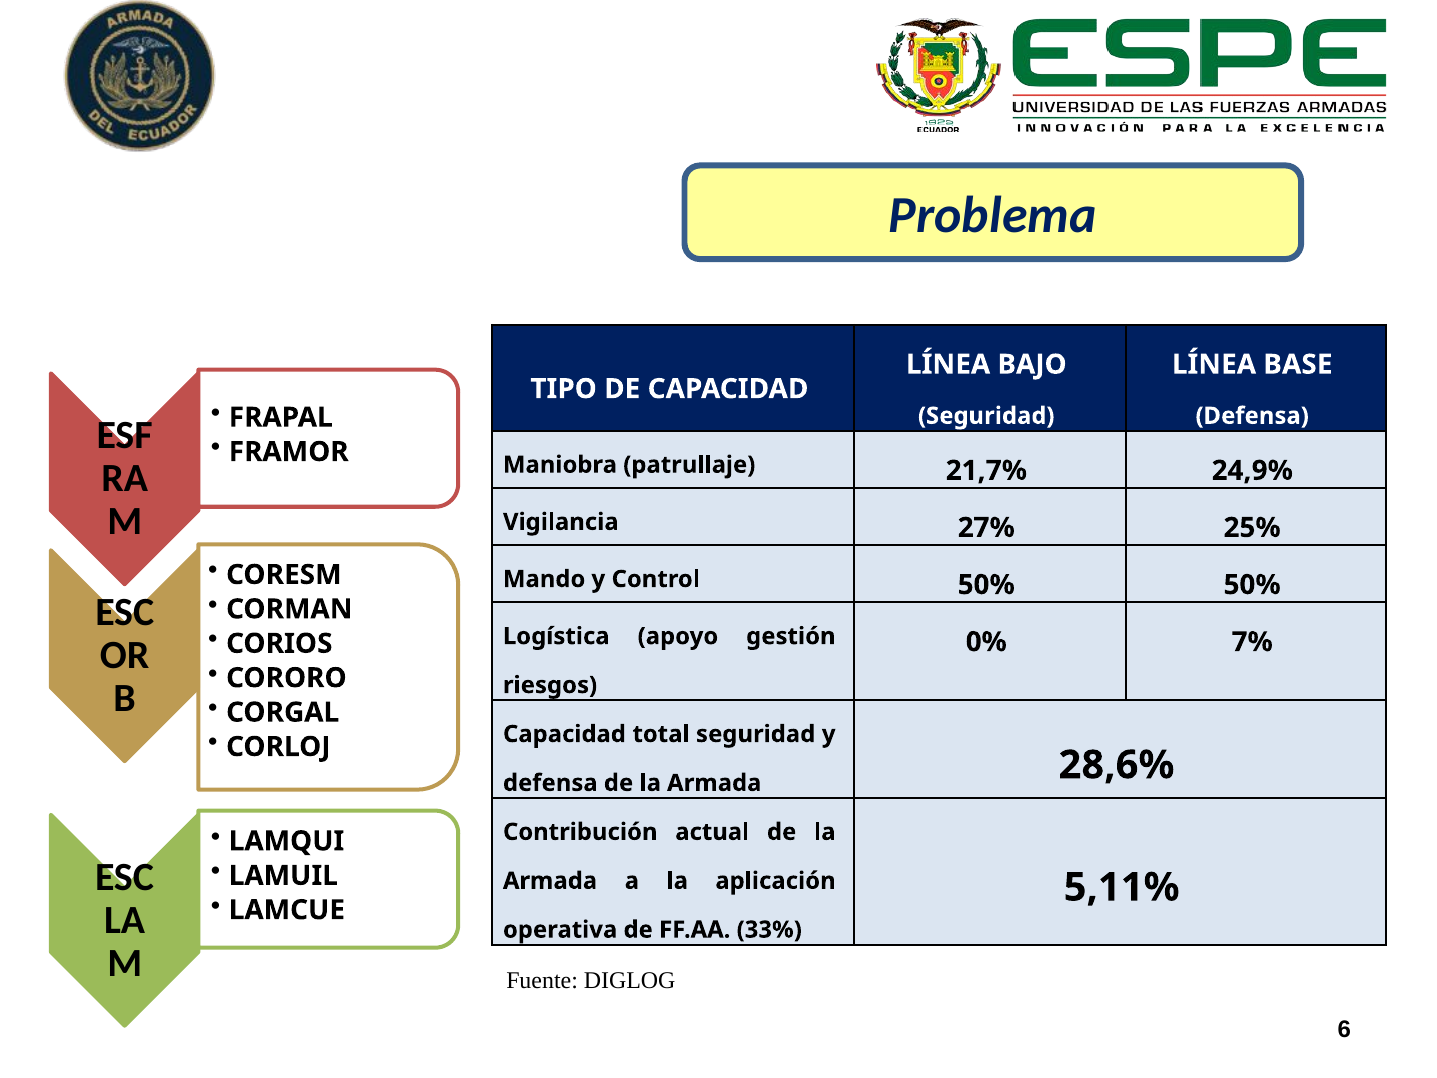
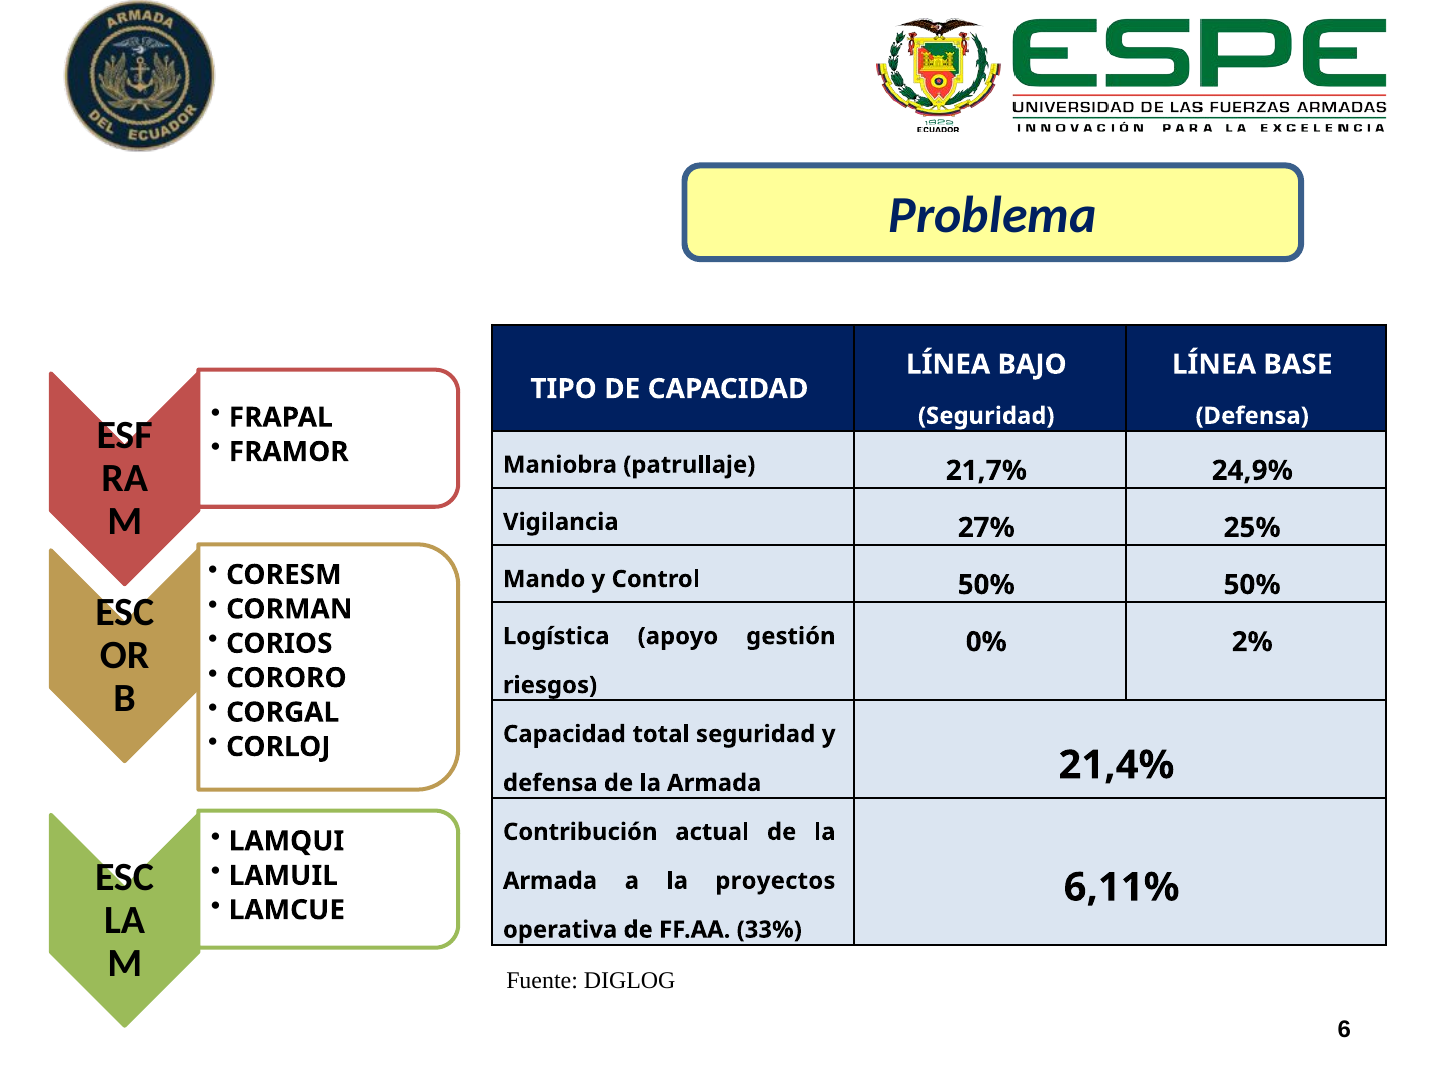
7%: 7% -> 2% (1252, 642)
28,6%: 28,6% -> 21,4% (1117, 765)
aplicación: aplicación -> proyectos (775, 881)
5,11%: 5,11% -> 6,11% (1122, 887)
